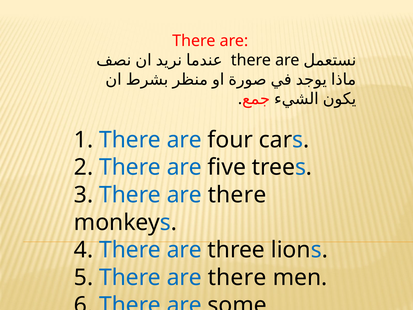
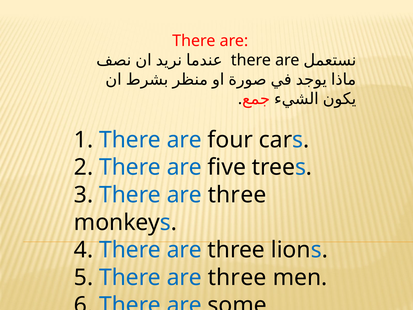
3 There are there: there -> three (237, 195)
5 There are there: there -> three (237, 277)
